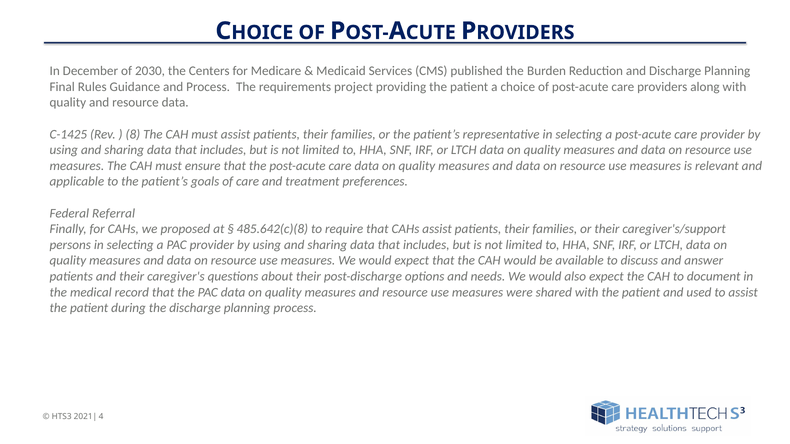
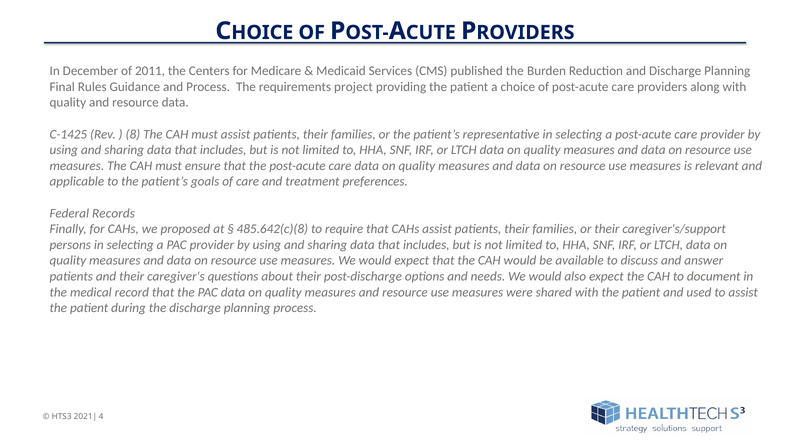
2030: 2030 -> 2011 (150, 71)
Referral: Referral -> Records (114, 213)
